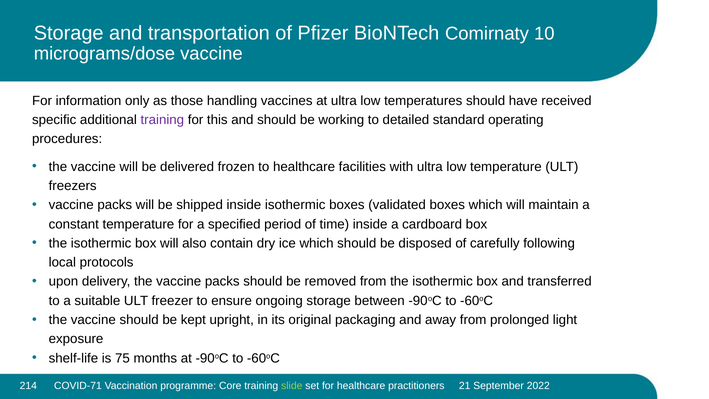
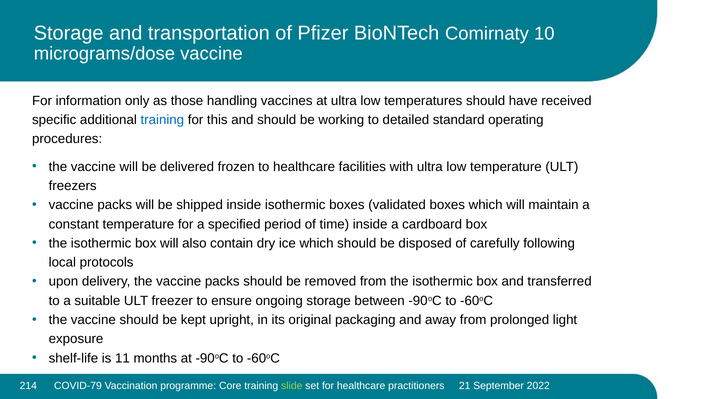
training colour: purple -> blue (162, 120)
75: 75 -> 11 (122, 358)
COVID-71: COVID-71 -> COVID-79 (78, 386)
